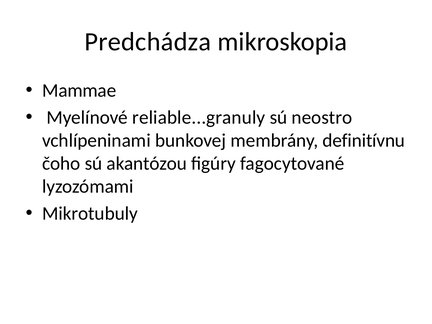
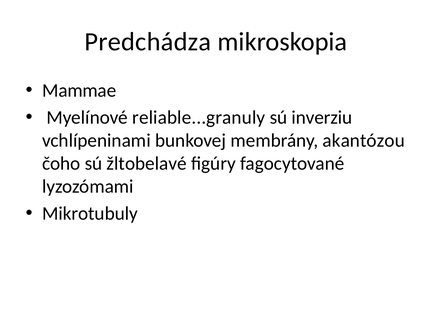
neostro: neostro -> inverziu (322, 118)
definitívnu: definitívnu -> akantózou (364, 141)
akantózou: akantózou -> žltobelavé (147, 164)
